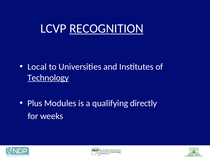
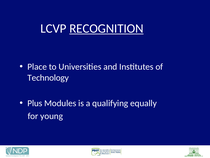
Local: Local -> Place (37, 67)
Technology underline: present -> none (48, 77)
directly: directly -> equally (144, 103)
weeks: weeks -> young (52, 116)
